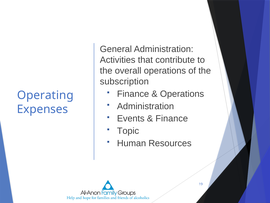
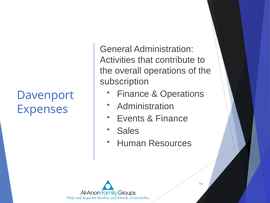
Operating: Operating -> Davenport (45, 95)
Topic: Topic -> Sales (128, 131)
